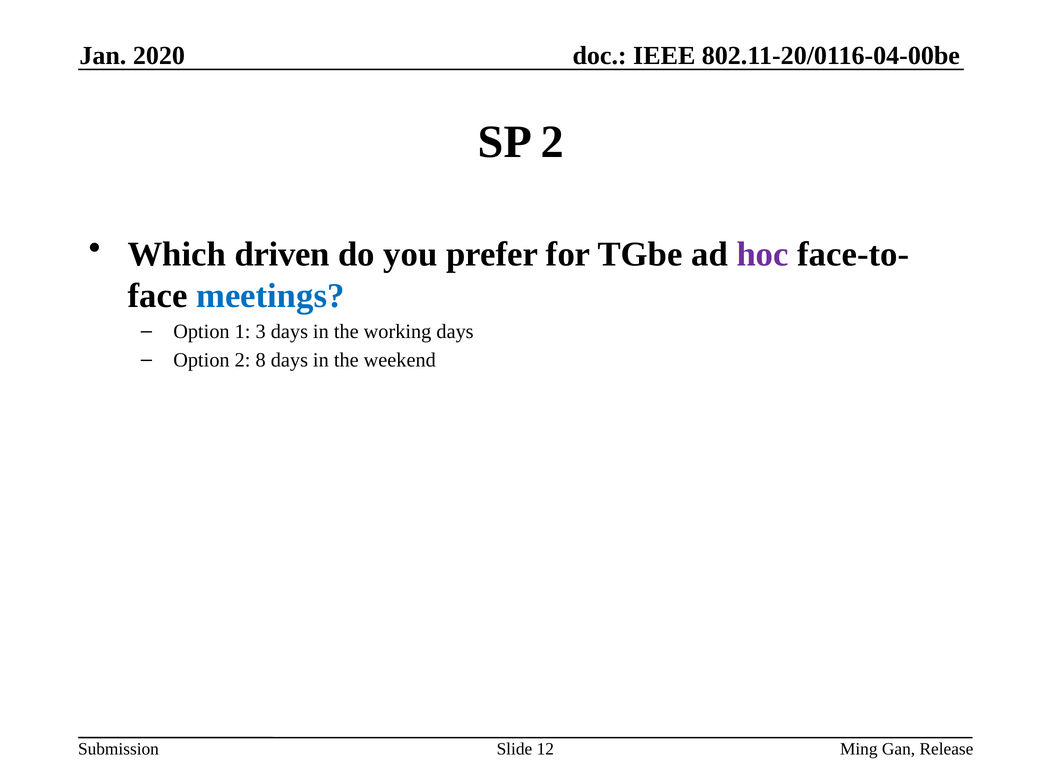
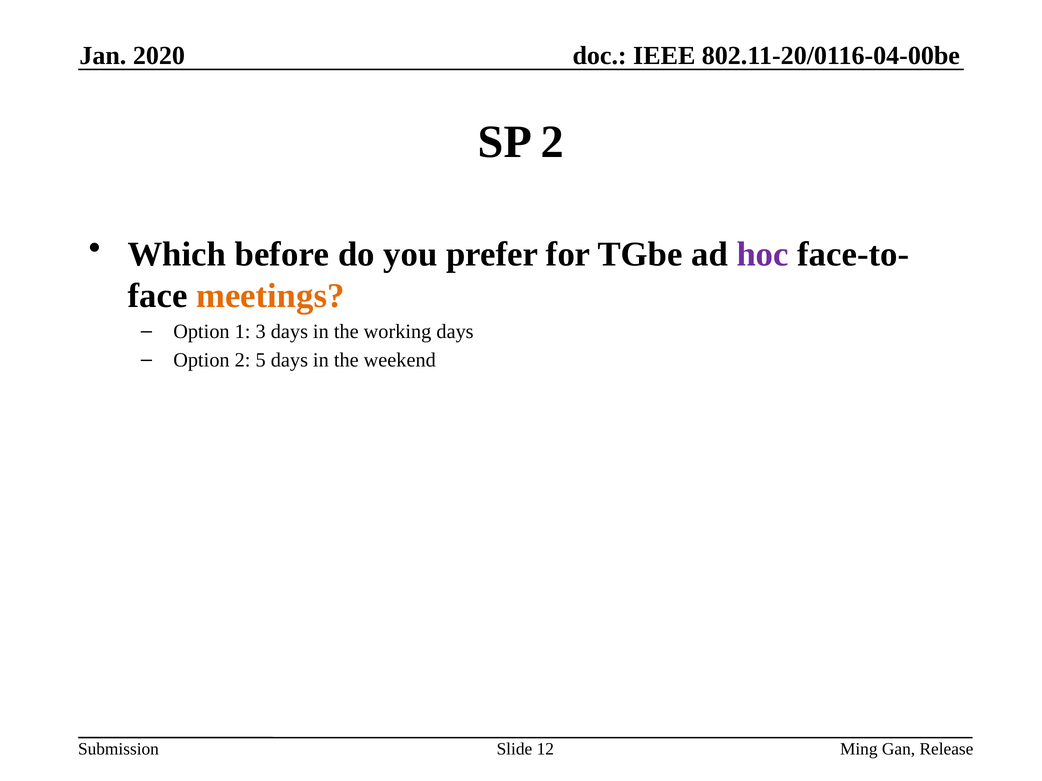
driven: driven -> before (282, 254)
meetings colour: blue -> orange (270, 296)
8: 8 -> 5 (261, 360)
